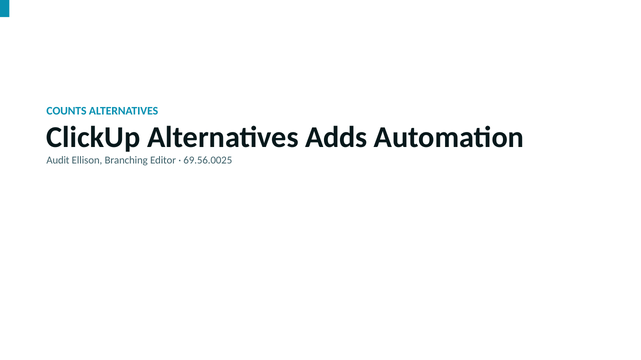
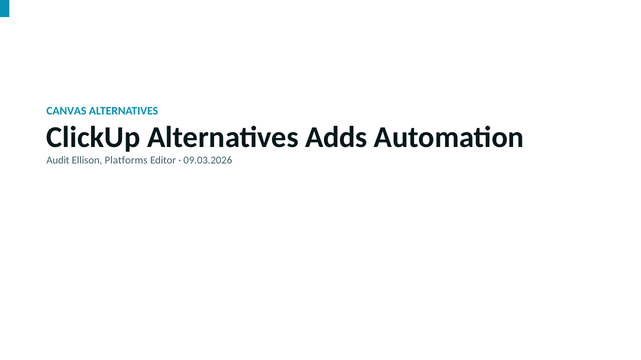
COUNTS: COUNTS -> CANVAS (66, 111)
Branching: Branching -> Platforms (126, 161)
69.56.0025: 69.56.0025 -> 09.03.2026 (208, 161)
